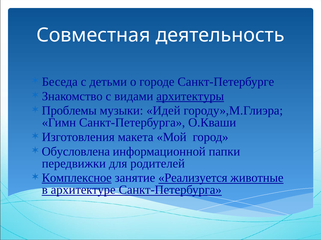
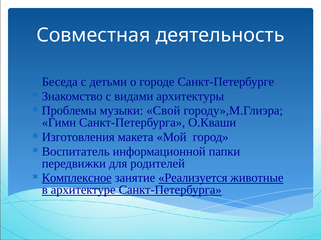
архитектуры underline: present -> none (190, 96)
Идей: Идей -> Свой (163, 111)
Обусловлена: Обусловлена -> Воспитатель (76, 152)
